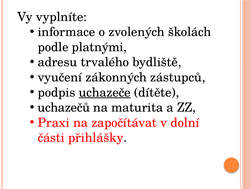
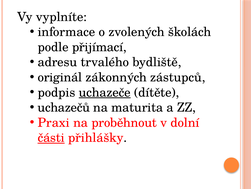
platnými: platnými -> přijímací (99, 47)
vyučení: vyučení -> originál (60, 77)
započítávat: započítávat -> proběhnout (124, 122)
části underline: none -> present (51, 137)
